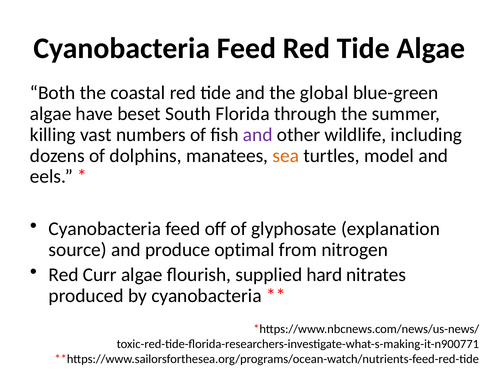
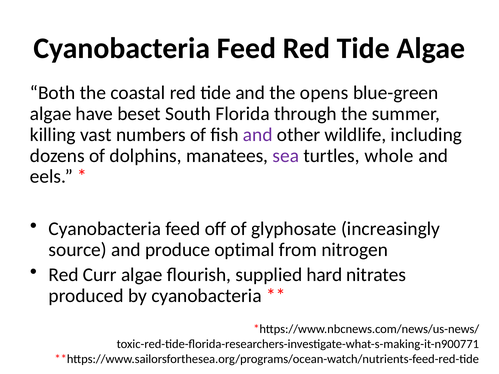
global: global -> opens (324, 93)
sea colour: orange -> purple (286, 156)
model: model -> whole (389, 156)
explanation: explanation -> increasingly (391, 229)
